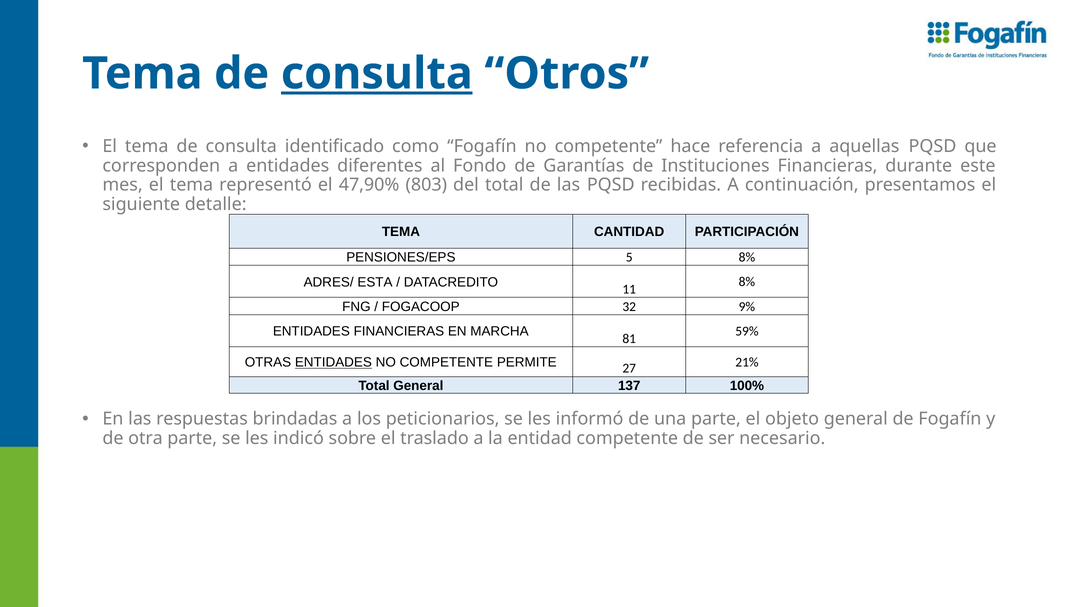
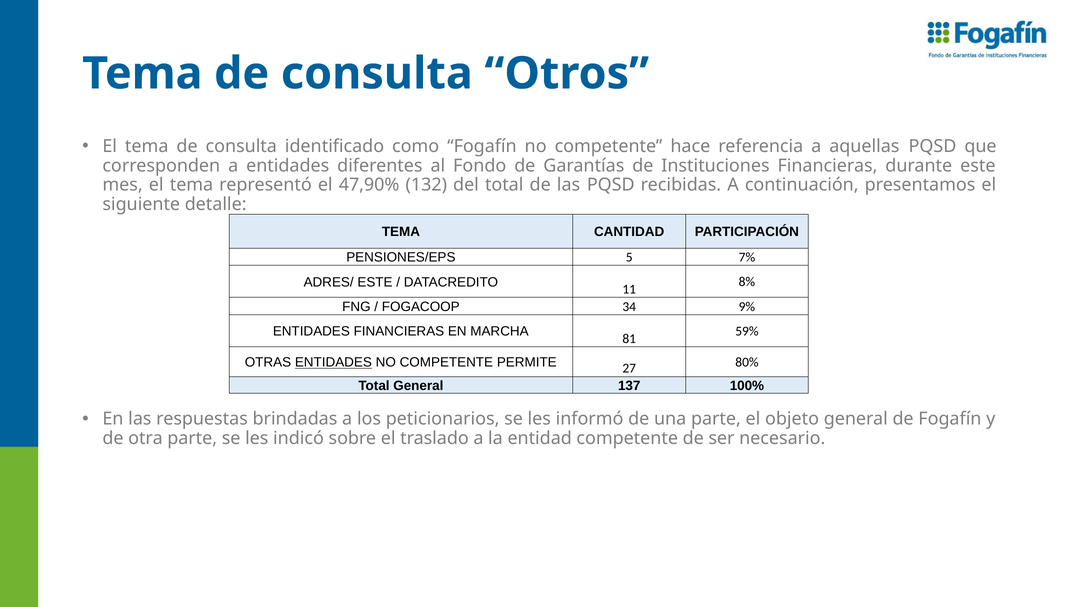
consulta underline: present -> none (377, 74)
803: 803 -> 132 (426, 185)
5 8%: 8% -> 7% (747, 257)
ADRES/ ESTA: ESTA -> ESTE (375, 282)
32: 32 -> 34 (629, 307)
21%: 21% -> 80% (747, 362)
